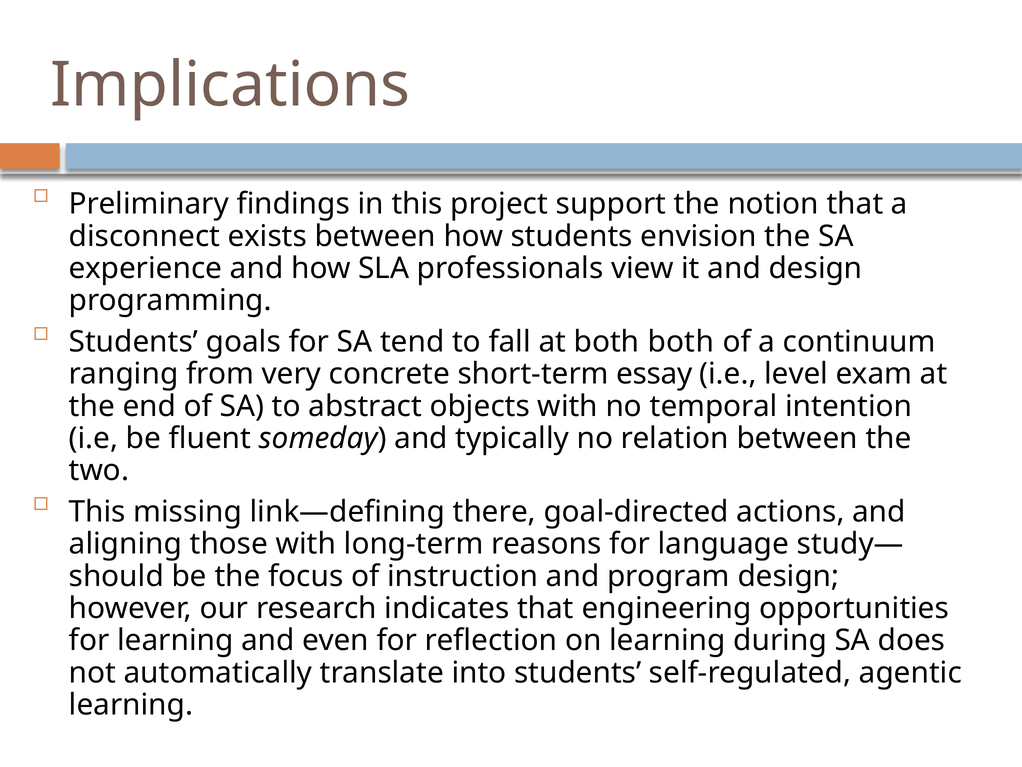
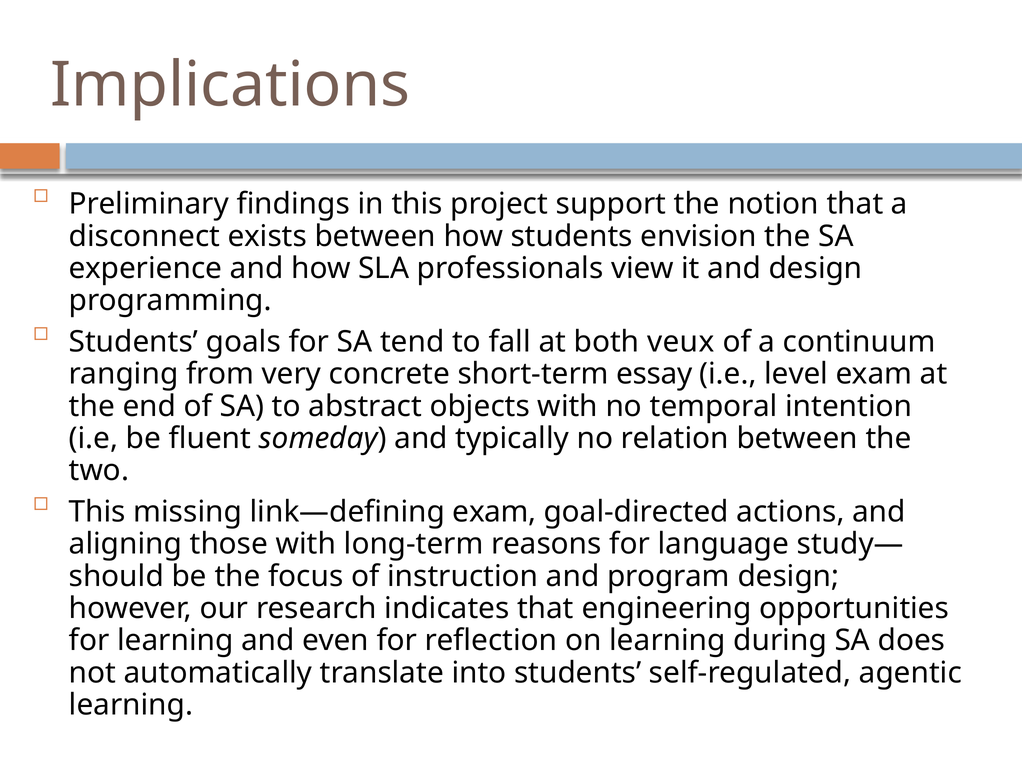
both both: both -> veux (681, 342)
link—defining there: there -> exam (494, 511)
